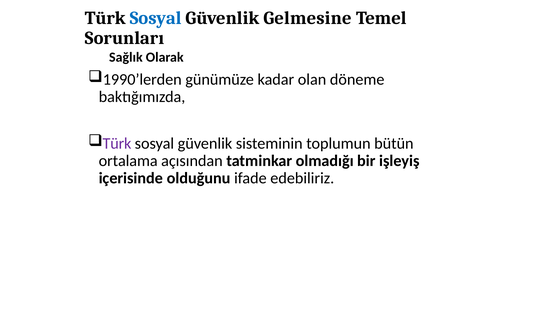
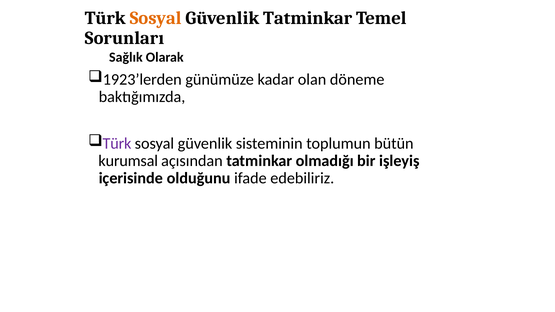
Sosyal colour: blue -> orange (156, 18)
Güvenlik Gelmesine: Gelmesine -> Tatminkar (308, 18)
1990’lerden: 1990’lerden -> 1923’lerden (142, 79)
ortalama: ortalama -> kurumsal (128, 161)
